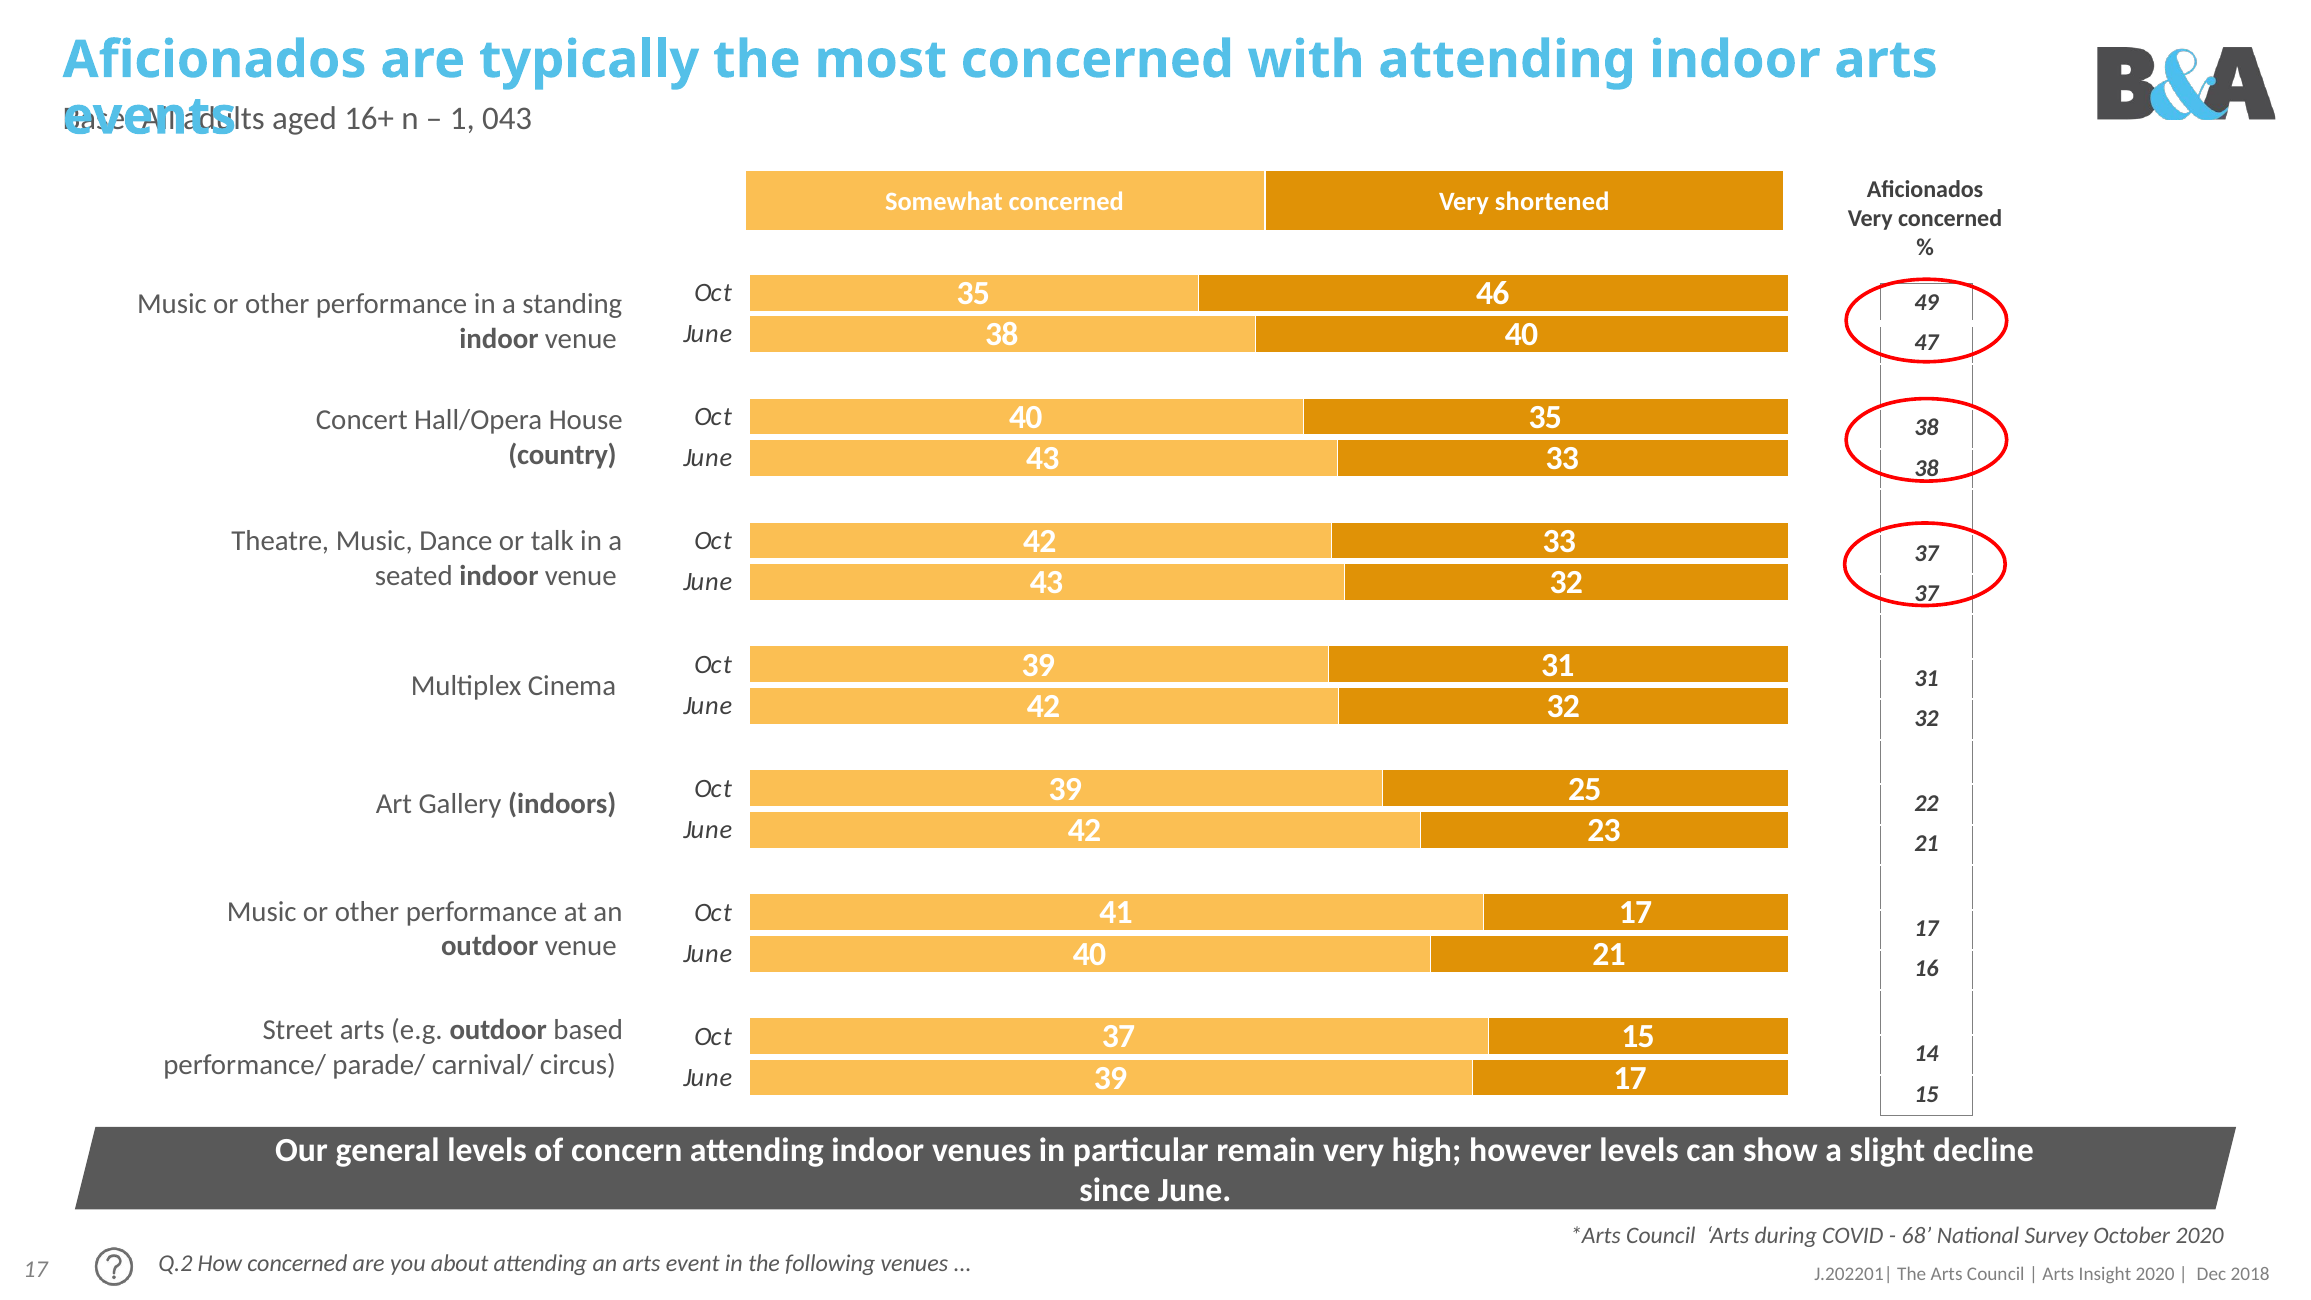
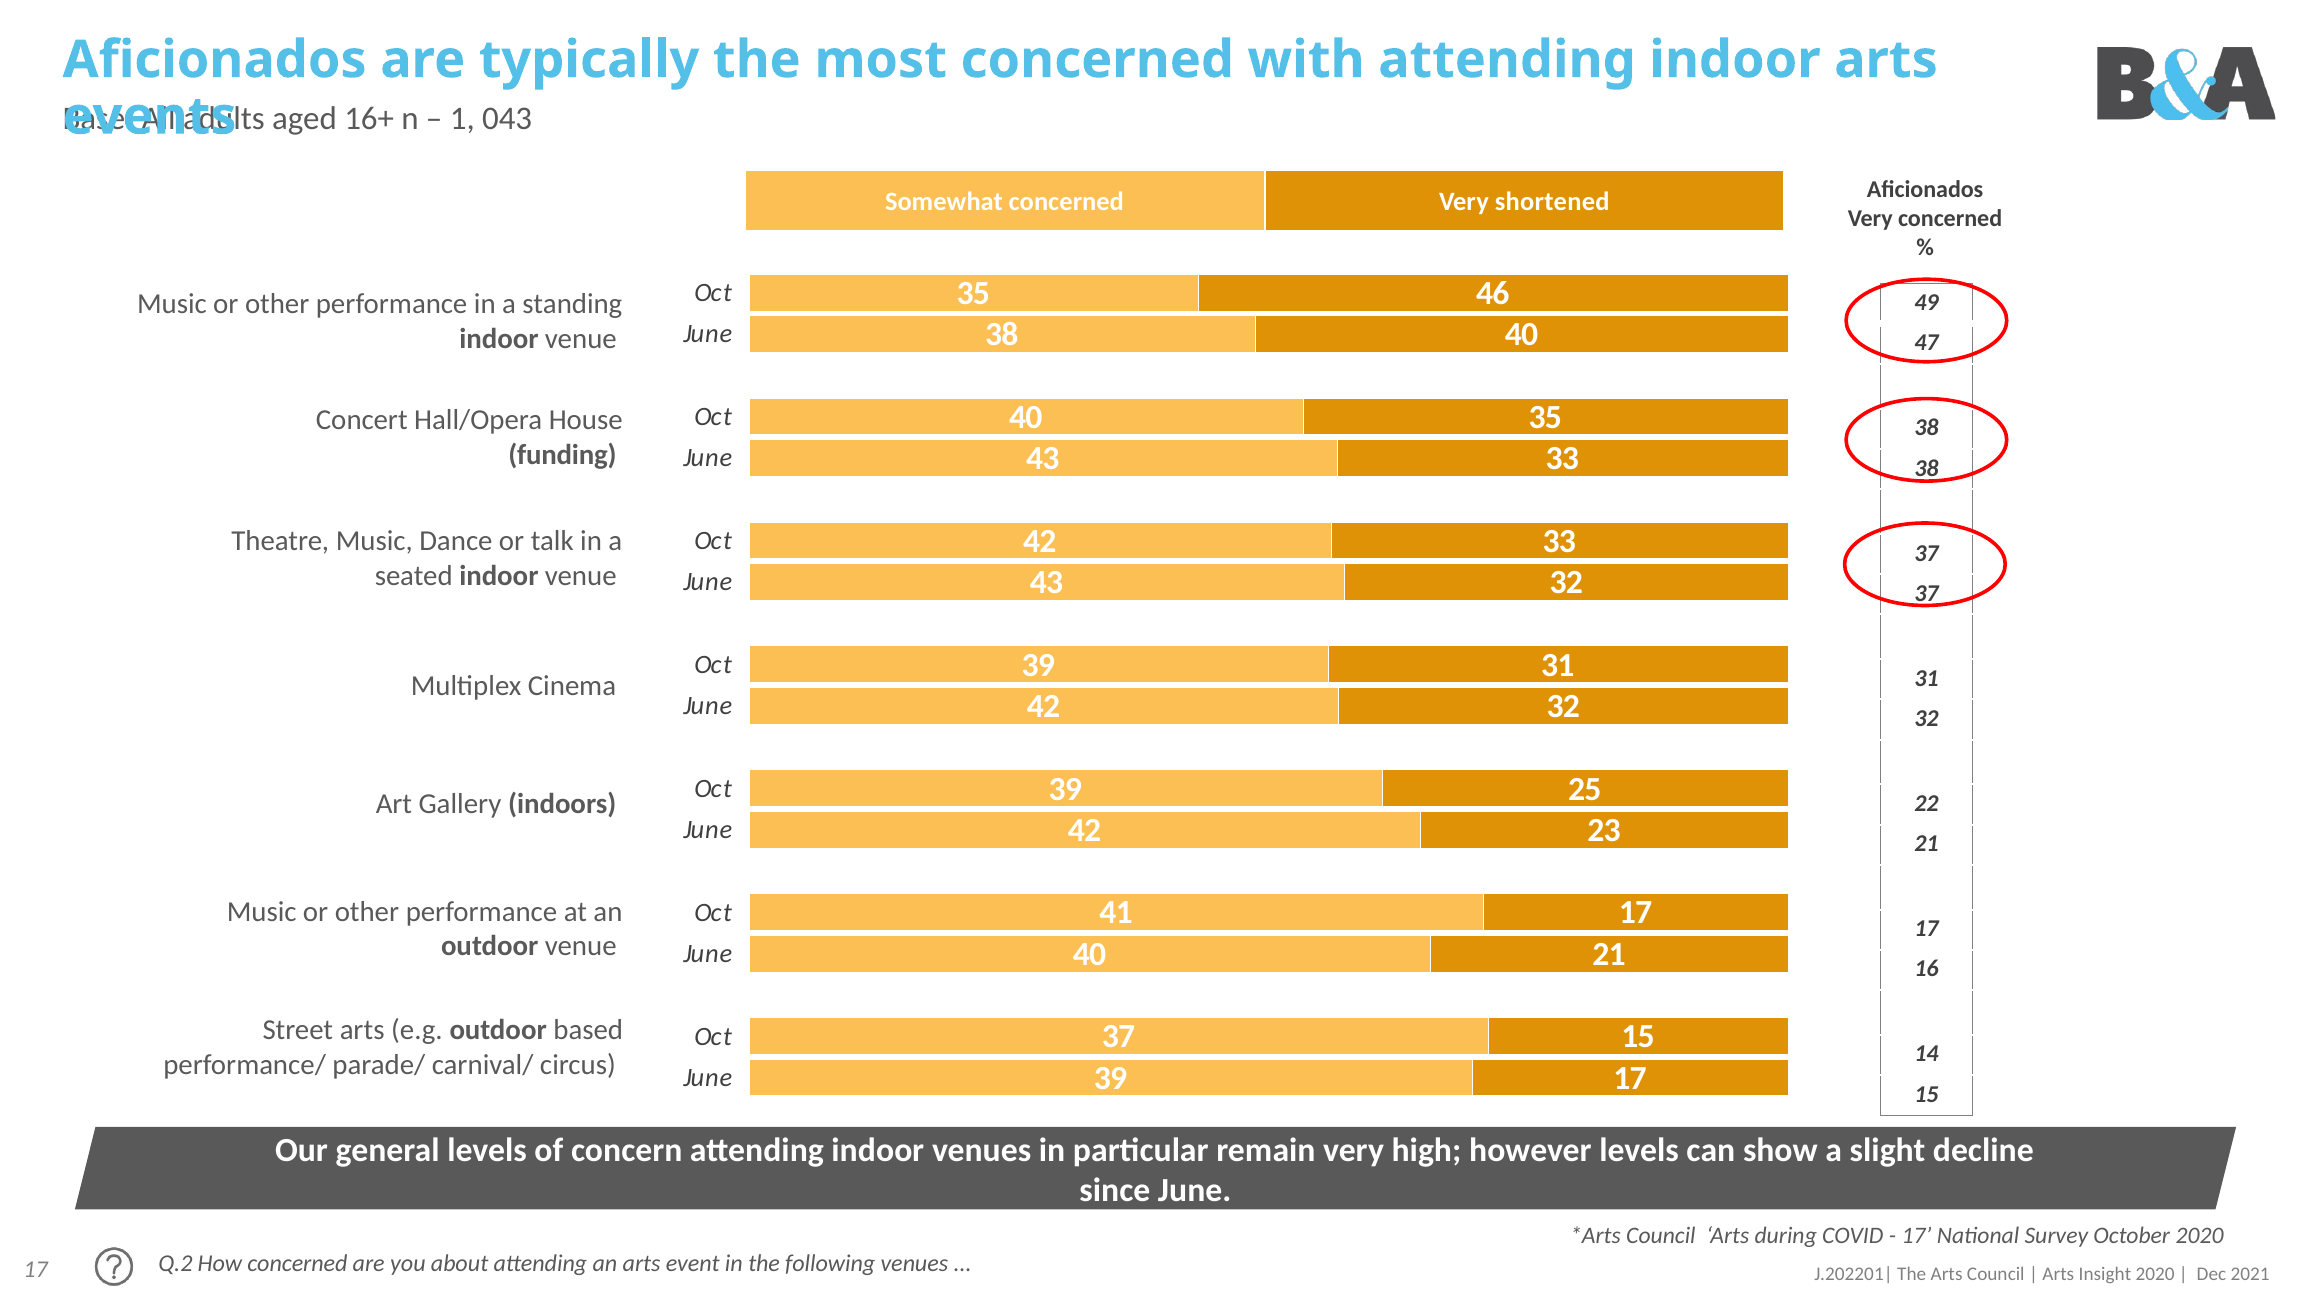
country: country -> funding (562, 455)
68: 68 -> 17 (1916, 1235)
2018: 2018 -> 2021 (2250, 1274)
